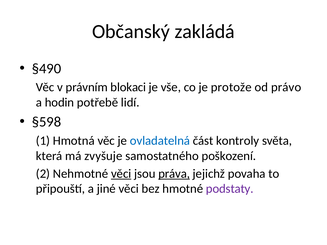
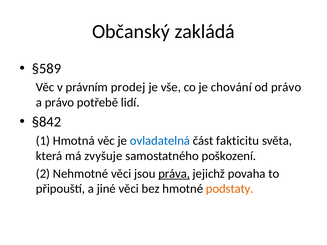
§490: §490 -> §589 (47, 69)
blokaci: blokaci -> prodej (128, 87)
protože: protože -> chování (231, 87)
a hodin: hodin -> právo (60, 103)
§598: §598 -> §842 (47, 122)
kontroly: kontroly -> fakticitu (238, 141)
věci underline: present -> none (121, 174)
podstaty colour: purple -> orange (230, 189)
